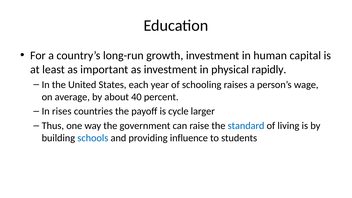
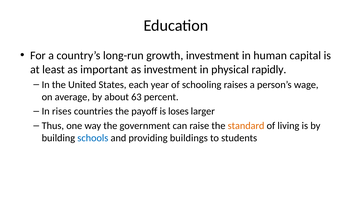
40: 40 -> 63 (136, 97)
cycle: cycle -> loses (178, 111)
standard colour: blue -> orange (246, 126)
influence: influence -> buildings (189, 138)
